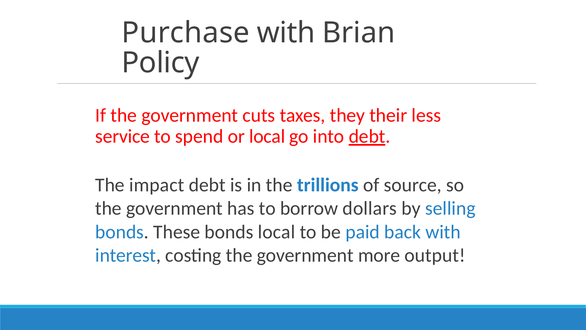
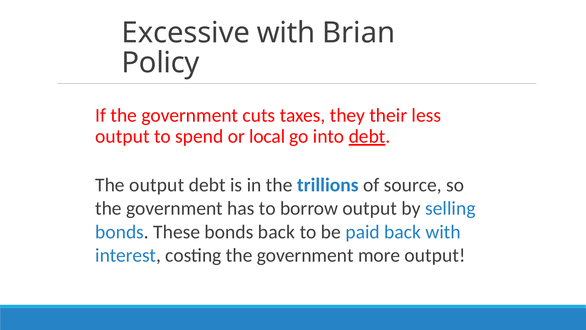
Purchase: Purchase -> Excessive (186, 33)
service: service -> output (122, 136)
The impact: impact -> output (157, 185)
borrow dollars: dollars -> output (370, 208)
bonds local: local -> back (277, 232)
